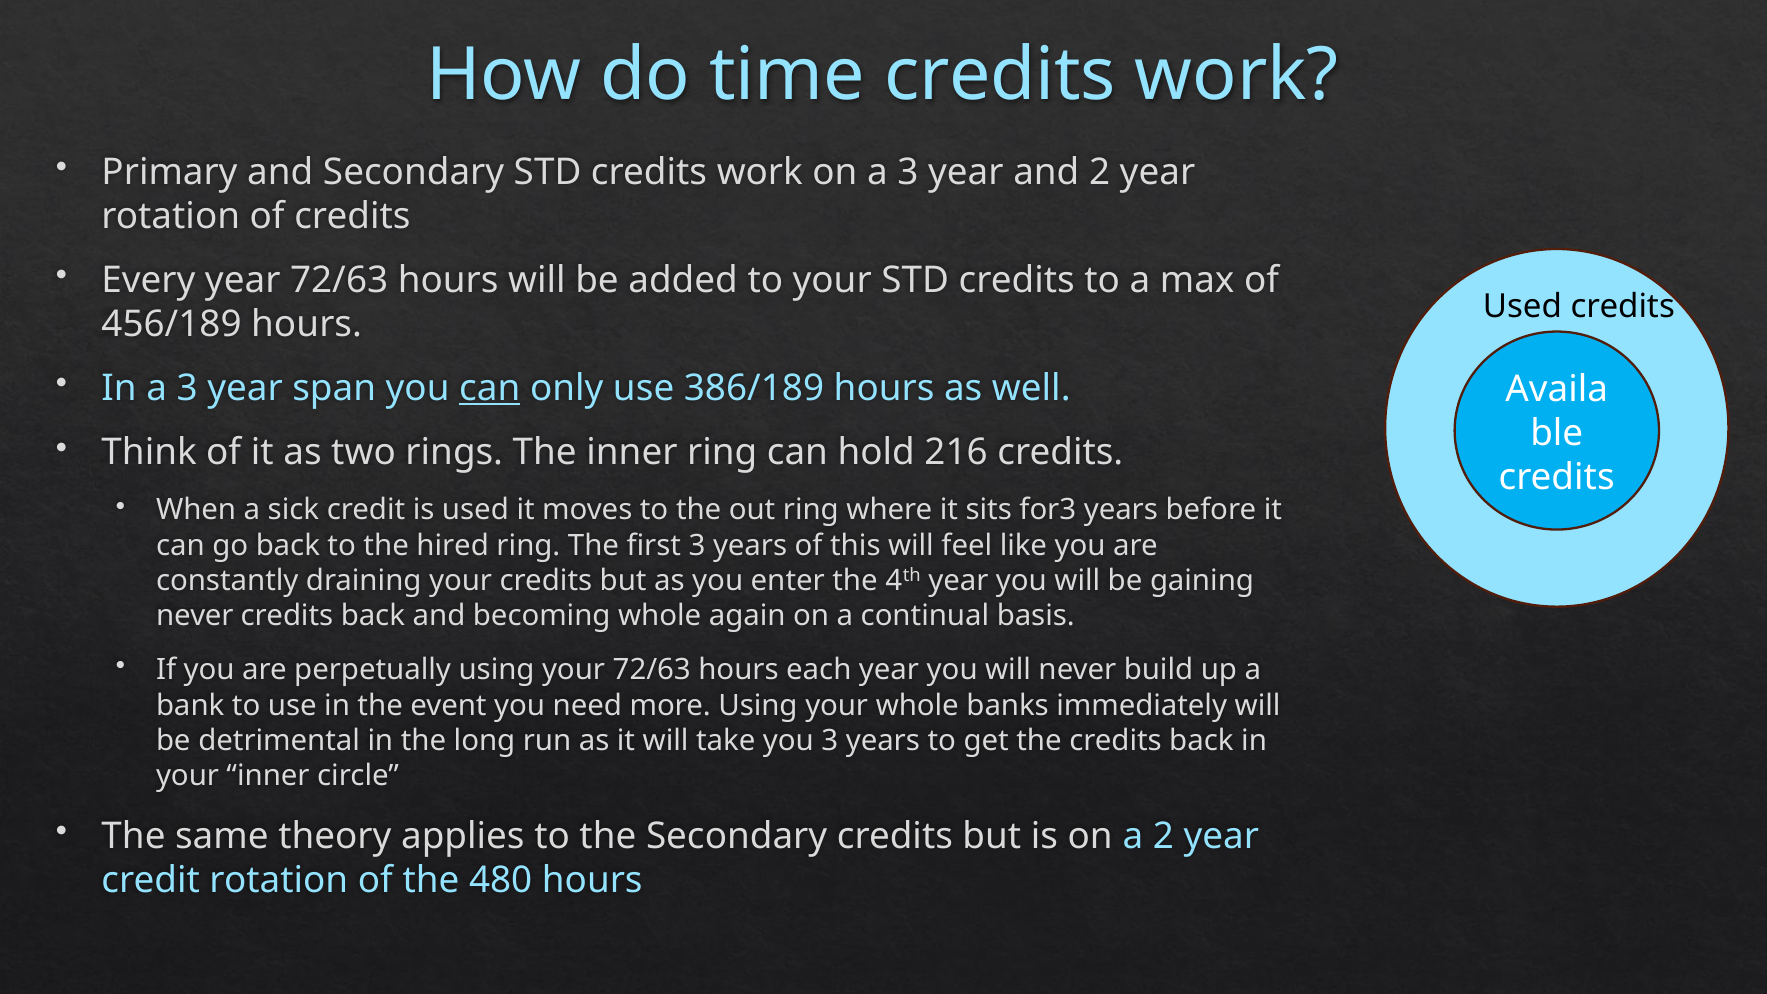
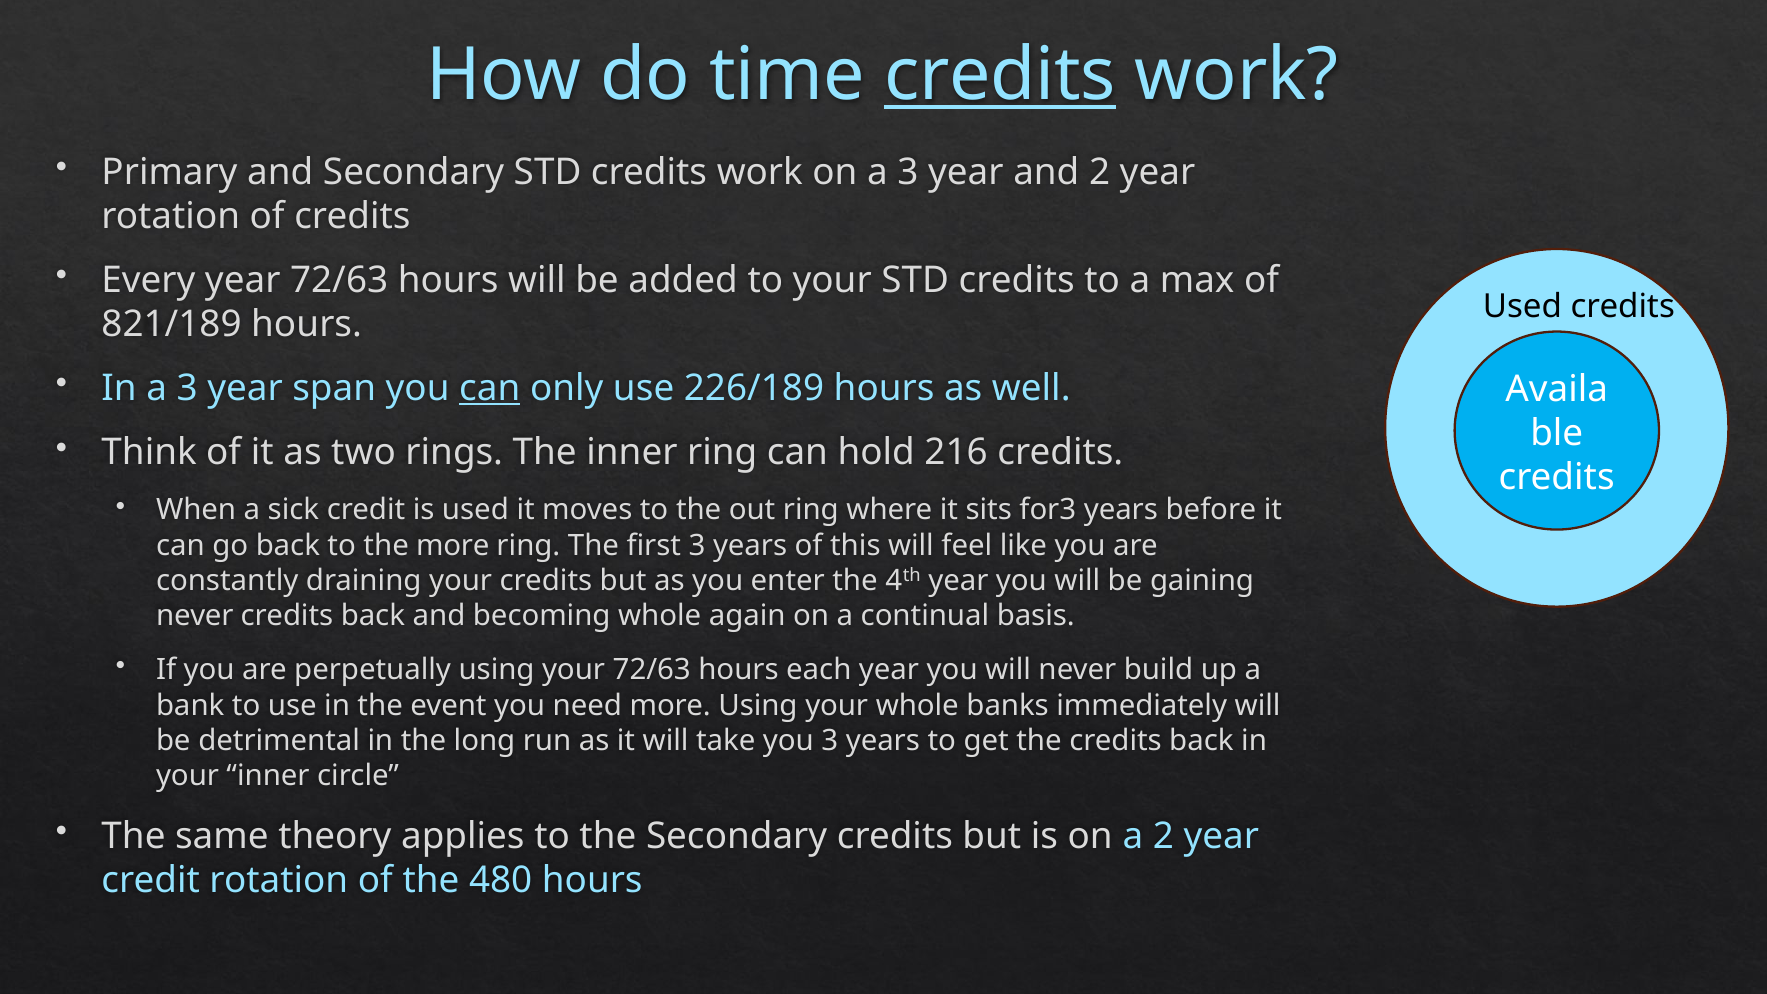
credits underline: none -> present (1000, 75)
456/189: 456/189 -> 821/189 (172, 324)
386/189: 386/189 -> 226/189 (754, 388)
the hired: hired -> more (453, 546)
